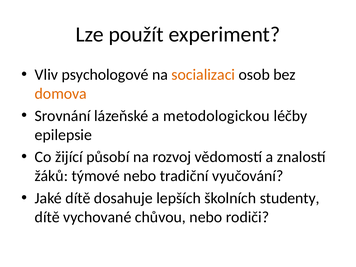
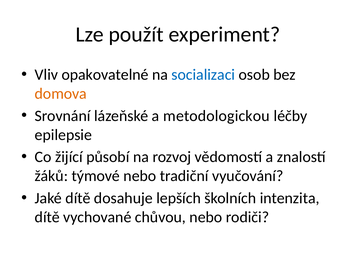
psychologové: psychologové -> opakovatelné (105, 75)
socializaci colour: orange -> blue (203, 75)
studenty: studenty -> intenzita (290, 198)
